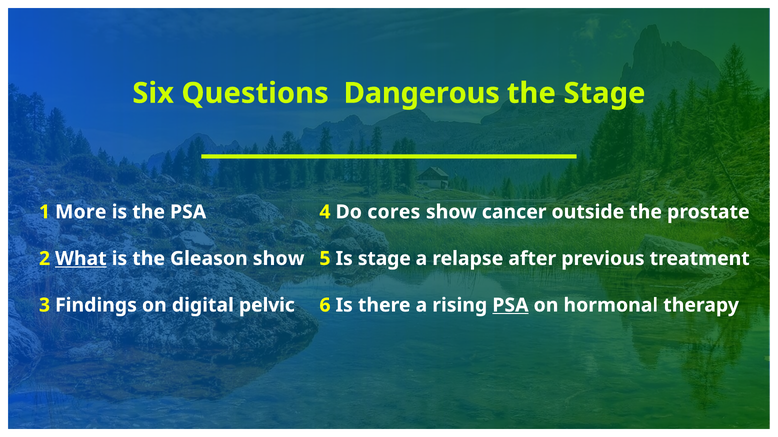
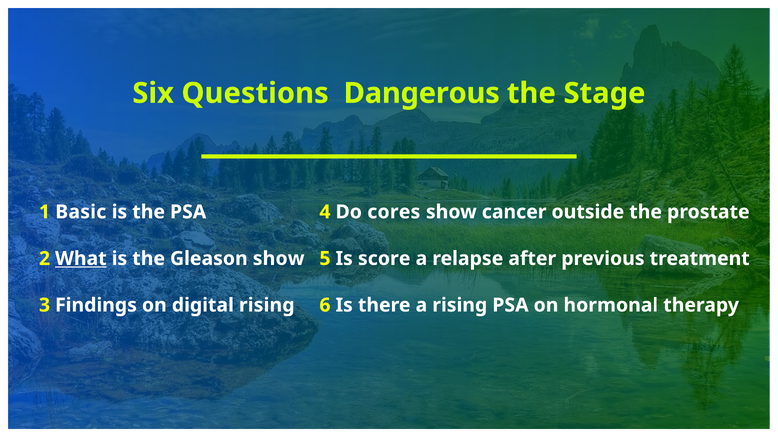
More: More -> Basic (81, 212)
Is stage: stage -> score (384, 259)
digital pelvic: pelvic -> rising (267, 306)
PSA underline: present -> none (510, 306)
